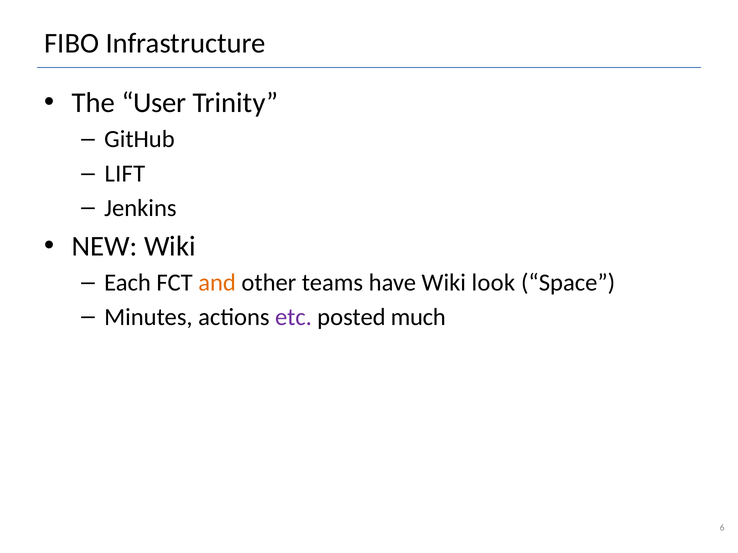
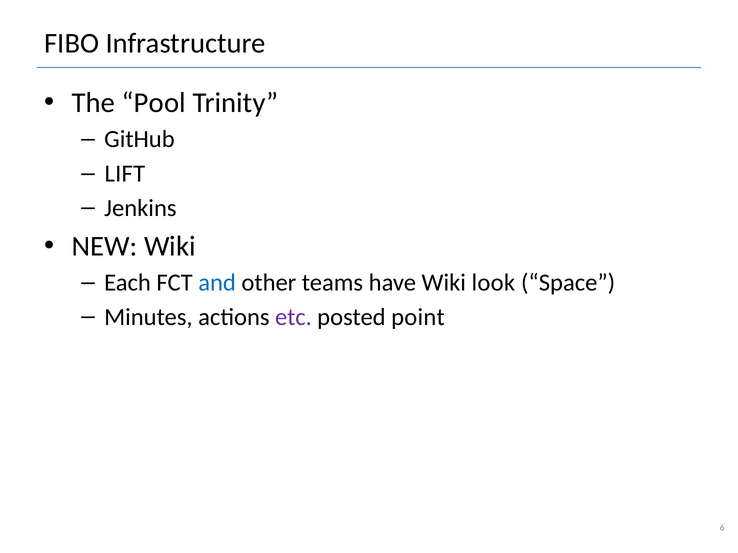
User: User -> Pool (154, 103)
and colour: orange -> blue (217, 283)
much: much -> point (418, 317)
